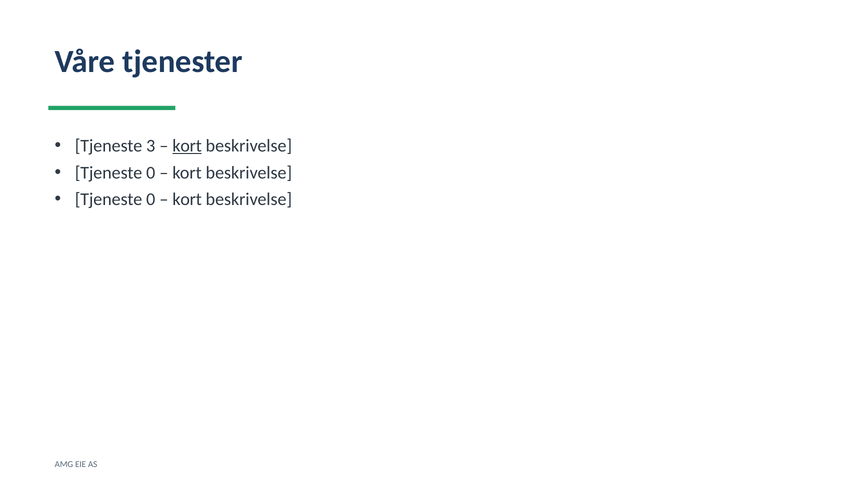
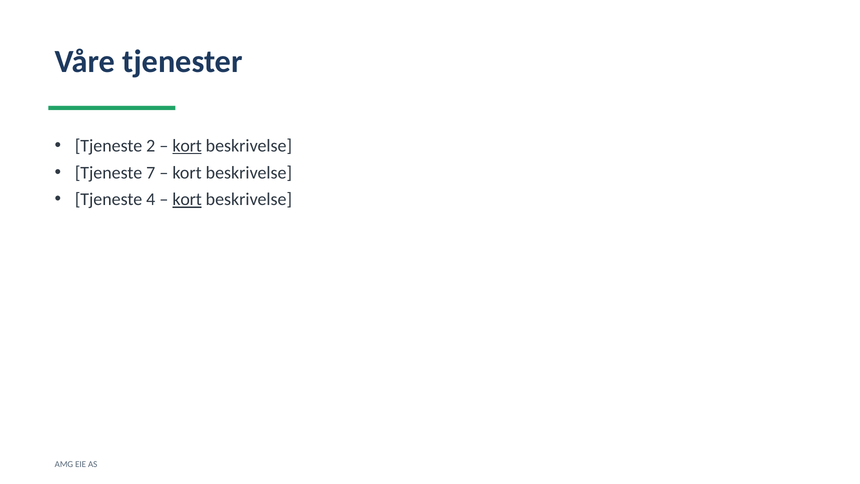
3: 3 -> 2 (151, 146)
0: 0 -> 7 (151, 173)
0: 0 -> 4 (151, 199)
kort underline: none -> present (187, 199)
